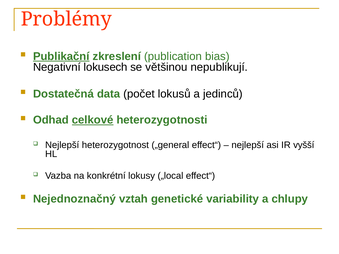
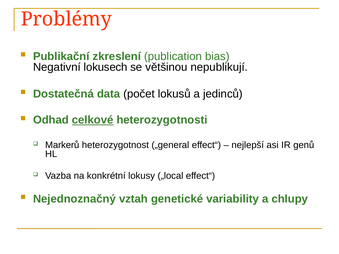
Publikační underline: present -> none (61, 56)
Nejlepší: Nejlepší -> Markerů (62, 145)
vyšší: vyšší -> genů (304, 145)
